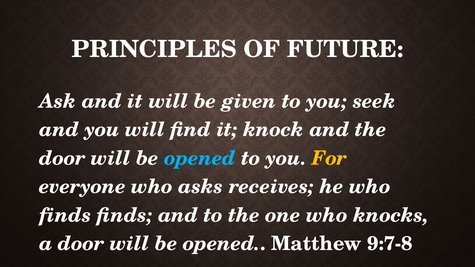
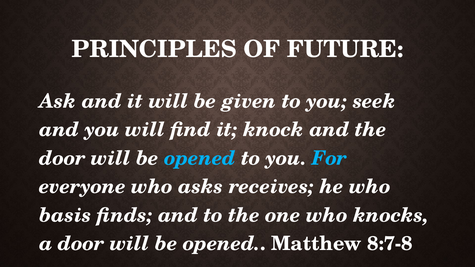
For colour: yellow -> light blue (329, 158)
finds: finds -> basis (65, 215)
9:7-8: 9:7-8 -> 8:7-8 (390, 244)
